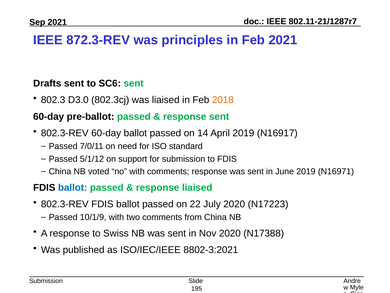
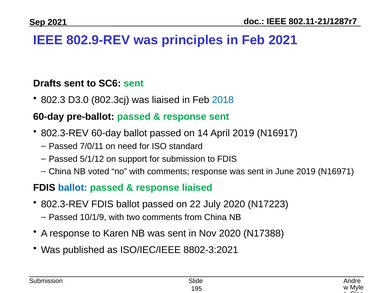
872.3-REV: 872.3-REV -> 802.9-REV (98, 40)
2018 colour: orange -> blue (223, 100)
Swiss: Swiss -> Karen (116, 233)
